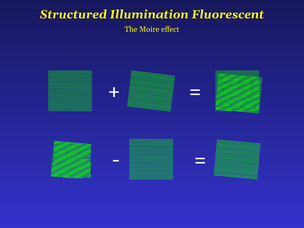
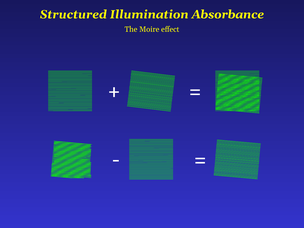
Fluorescent: Fluorescent -> Absorbance (228, 14)
